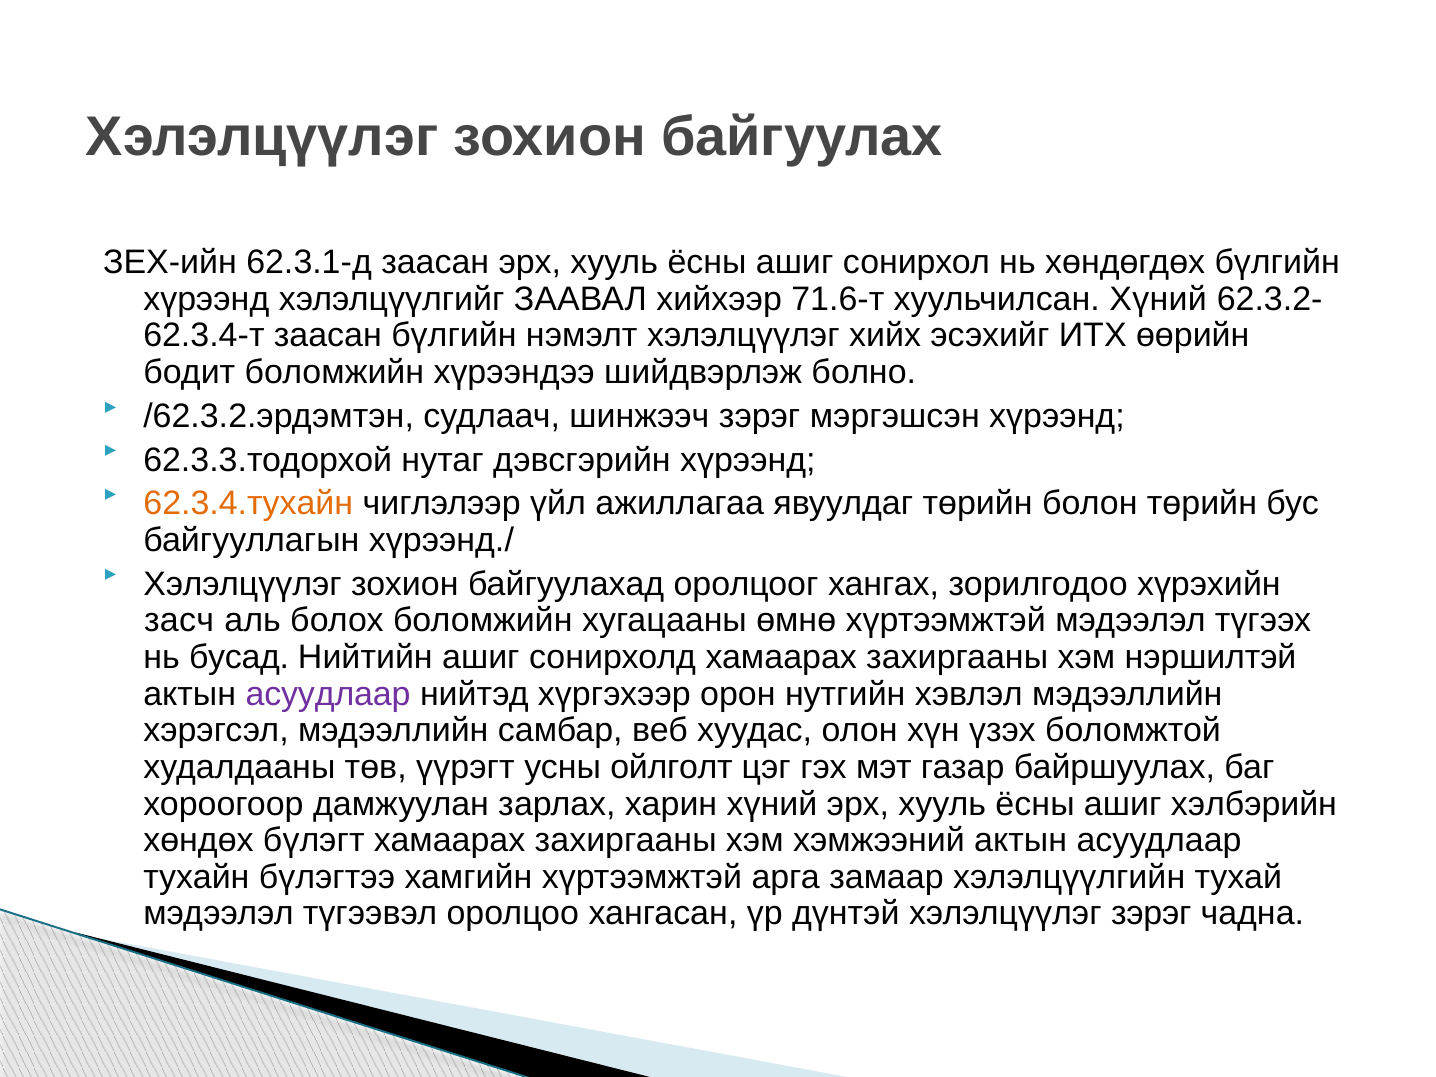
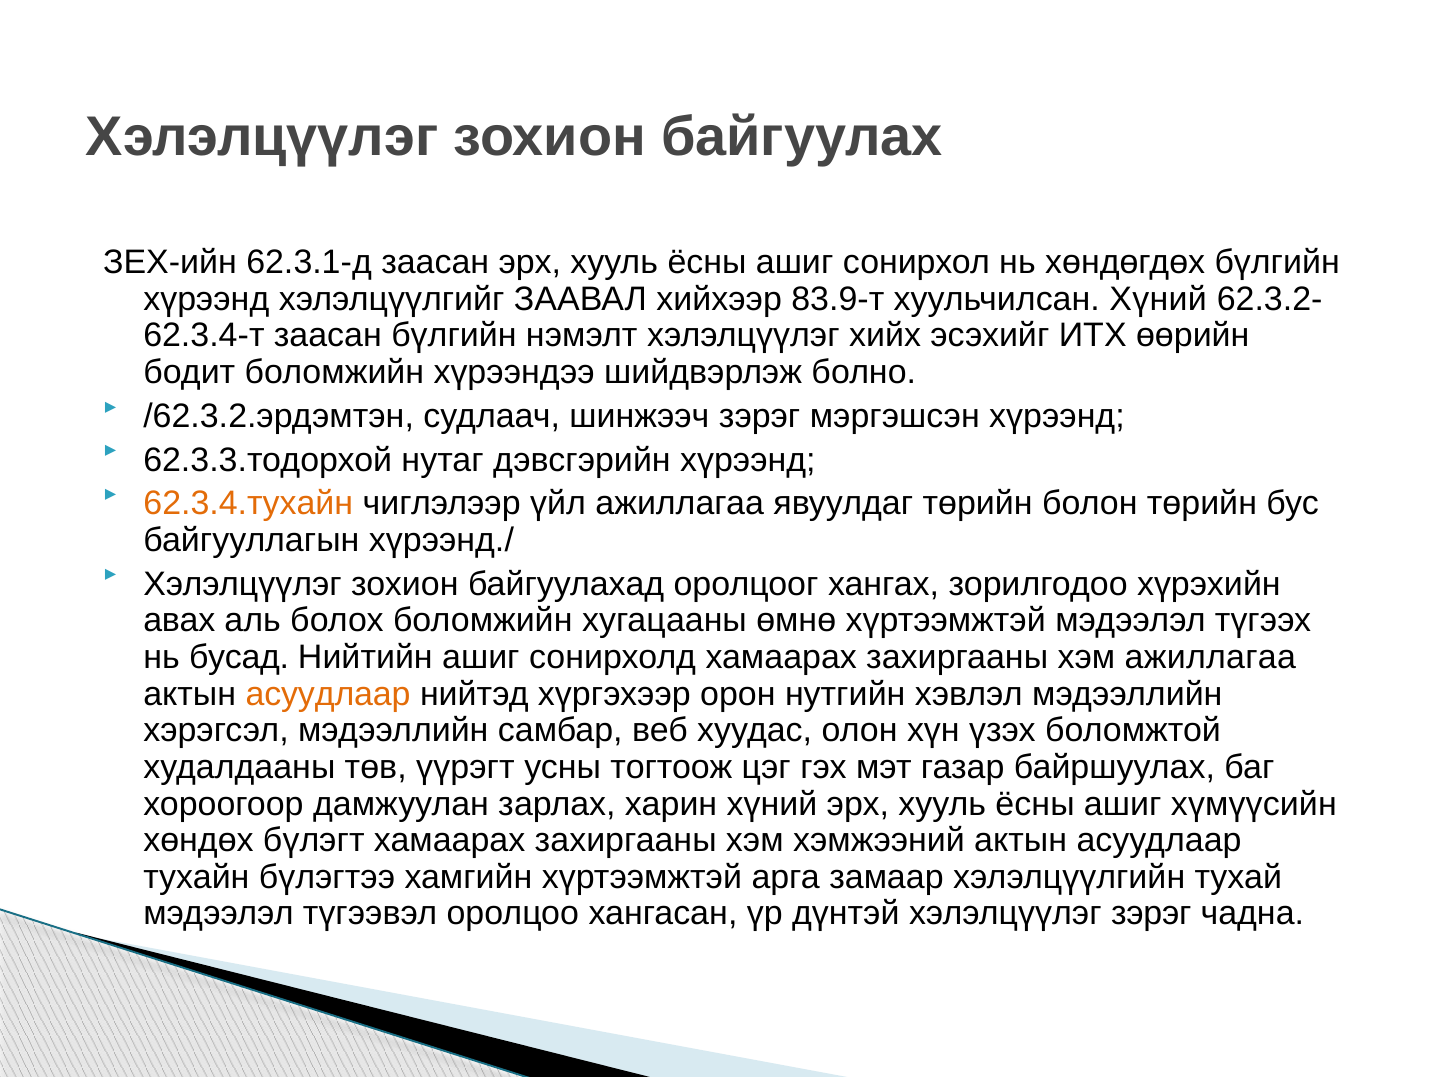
71.6-т: 71.6-т -> 83.9-т (838, 299)
засч: засч -> авах (179, 621)
хэм нэршилтэй: нэршилтэй -> ажиллагаа (1210, 657)
асуудлаар colour: purple -> orange (328, 694)
ойлголт: ойлголт -> тогтоож (671, 767)
хэлбэрийн: хэлбэрийн -> хүмүүсийн (1254, 804)
